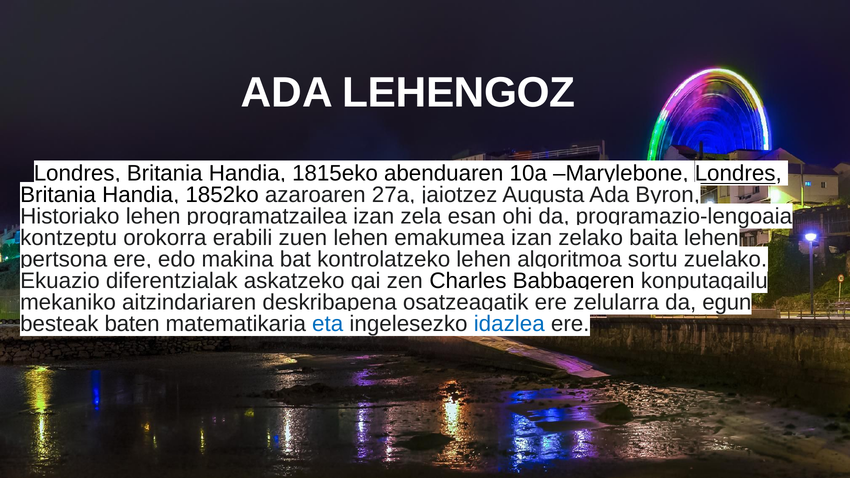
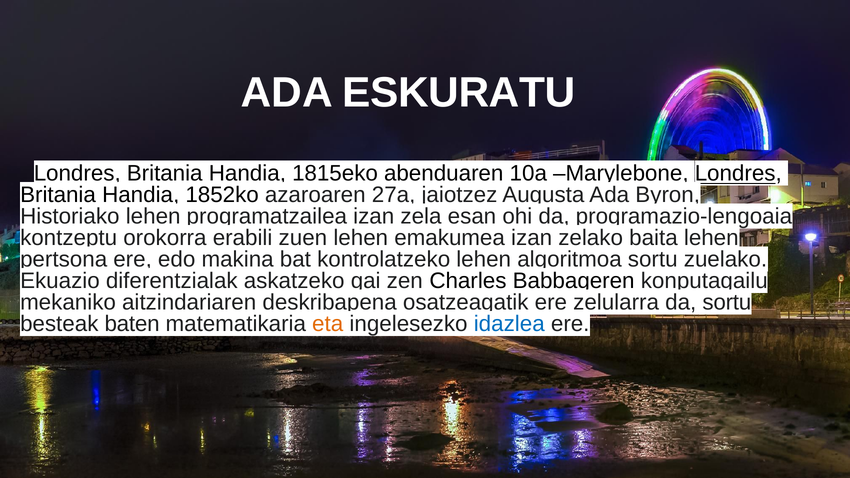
LEHENGOZ: LEHENGOZ -> ESKURATU (459, 93)
da egun: egun -> sortu (727, 303)
eta colour: blue -> orange (328, 324)
